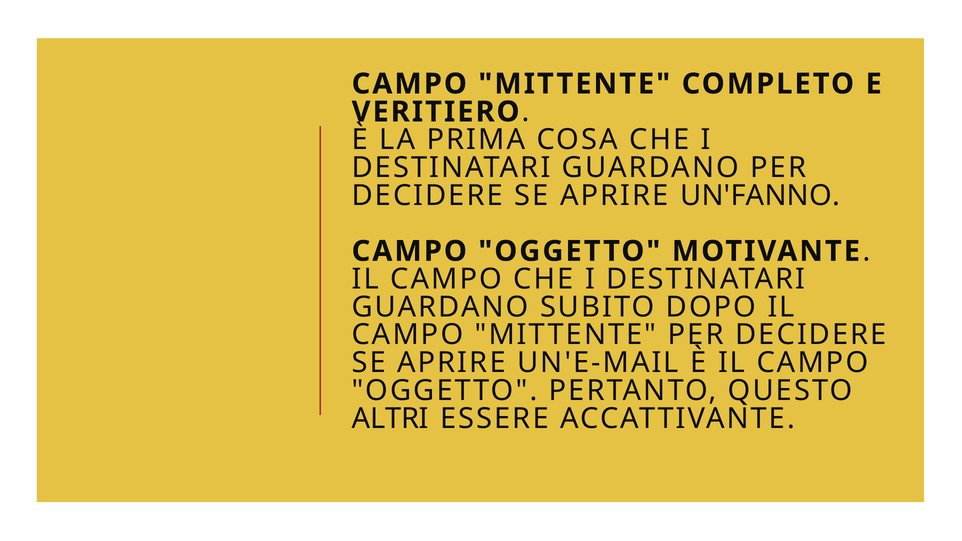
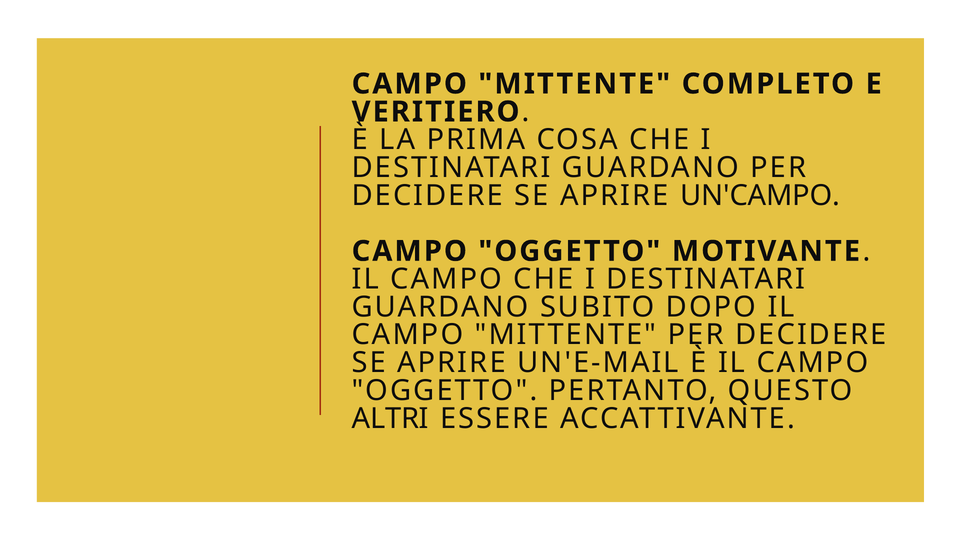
UN'FANNO: UN'FANNO -> UN'CAMPO (760, 195)
